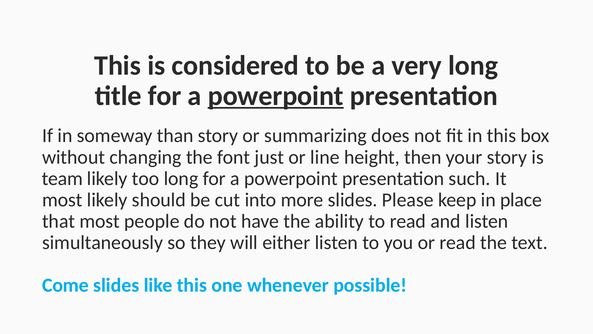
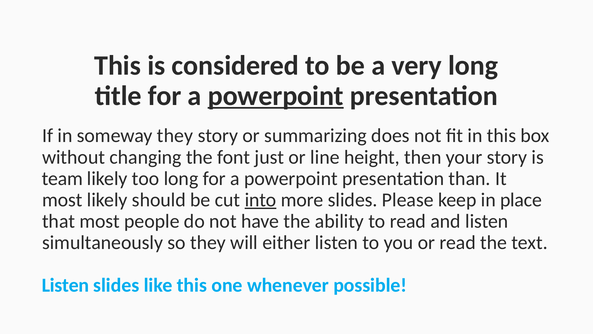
someway than: than -> they (175, 136)
such: such -> than (470, 178)
into underline: none -> present (261, 200)
Come: Come -> Listen (66, 285)
